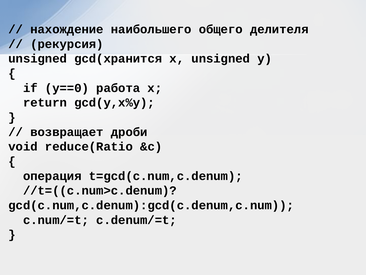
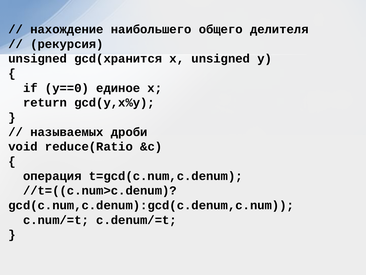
работа: работа -> единое (118, 88)
возвращает: возвращает -> называемых (67, 132)
